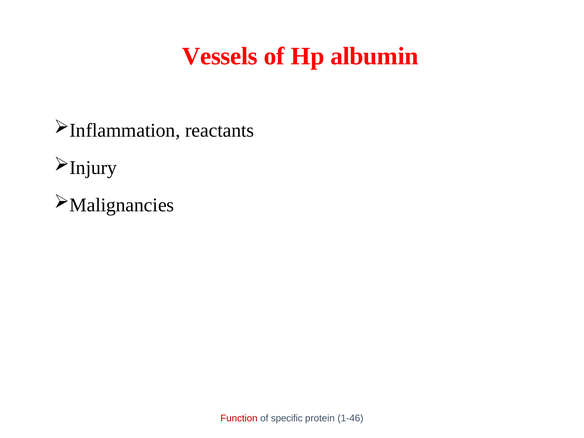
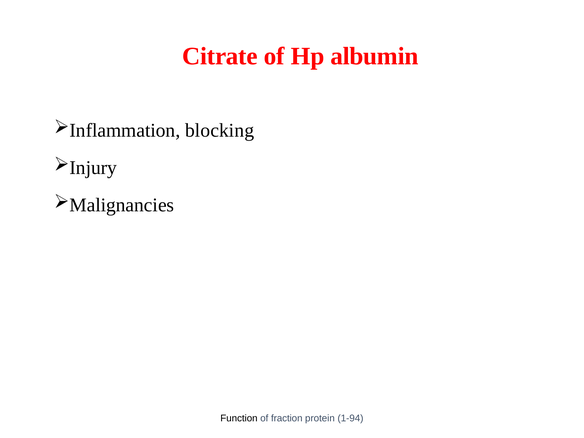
Vessels: Vessels -> Citrate (220, 56)
reactants: reactants -> blocking (220, 130)
Function colour: red -> black (239, 418)
specific: specific -> fraction (287, 418)
1-46: 1-46 -> 1-94 (350, 418)
